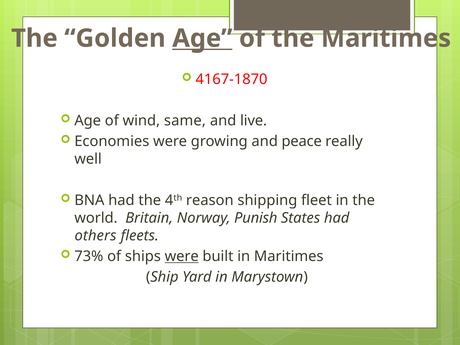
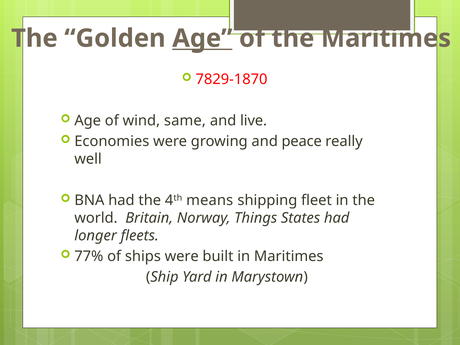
4167-1870: 4167-1870 -> 7829-1870 (232, 79)
reason: reason -> means (210, 200)
Punish: Punish -> Things (256, 218)
others: others -> longer (96, 236)
73%: 73% -> 77% (89, 256)
were underline: present -> none (182, 256)
